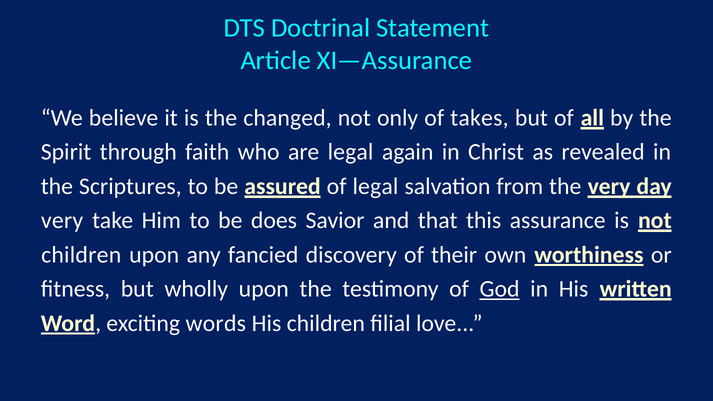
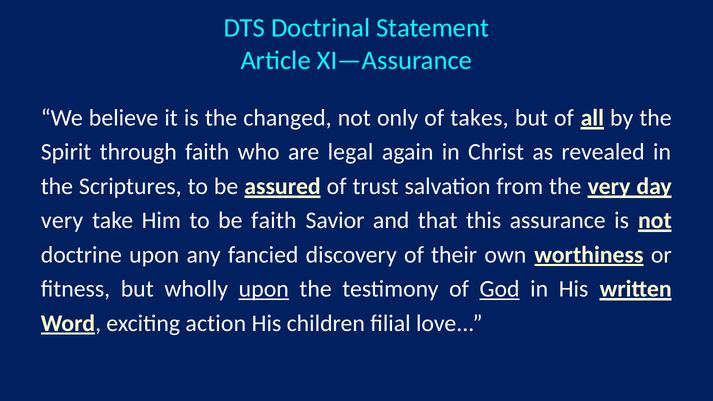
of legal: legal -> trust (375, 186)
be does: does -> faith (274, 221)
children: children -> doctrine (81, 255)
upon underline: none -> present (264, 289)
words: words -> action (216, 323)
